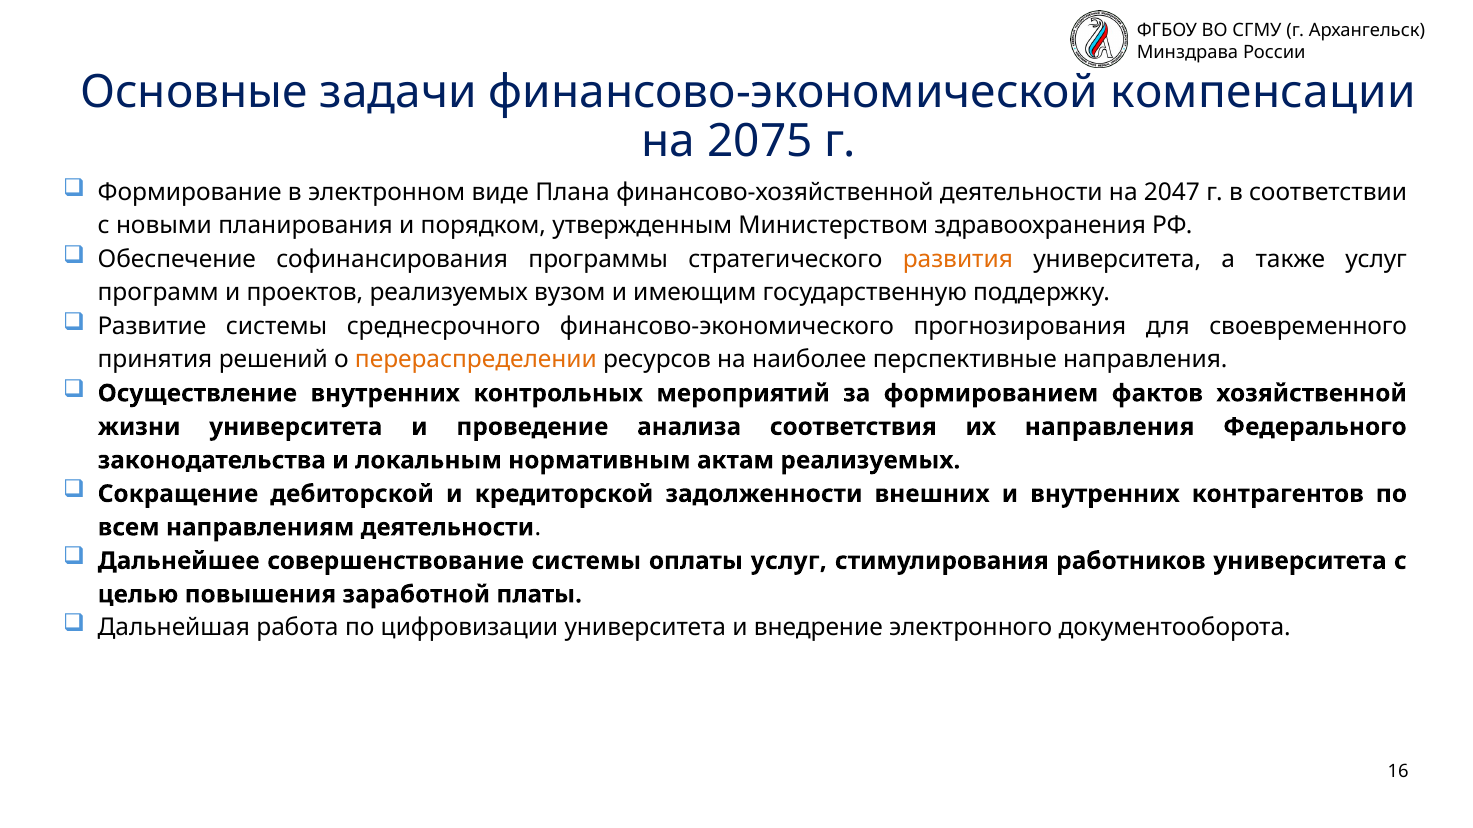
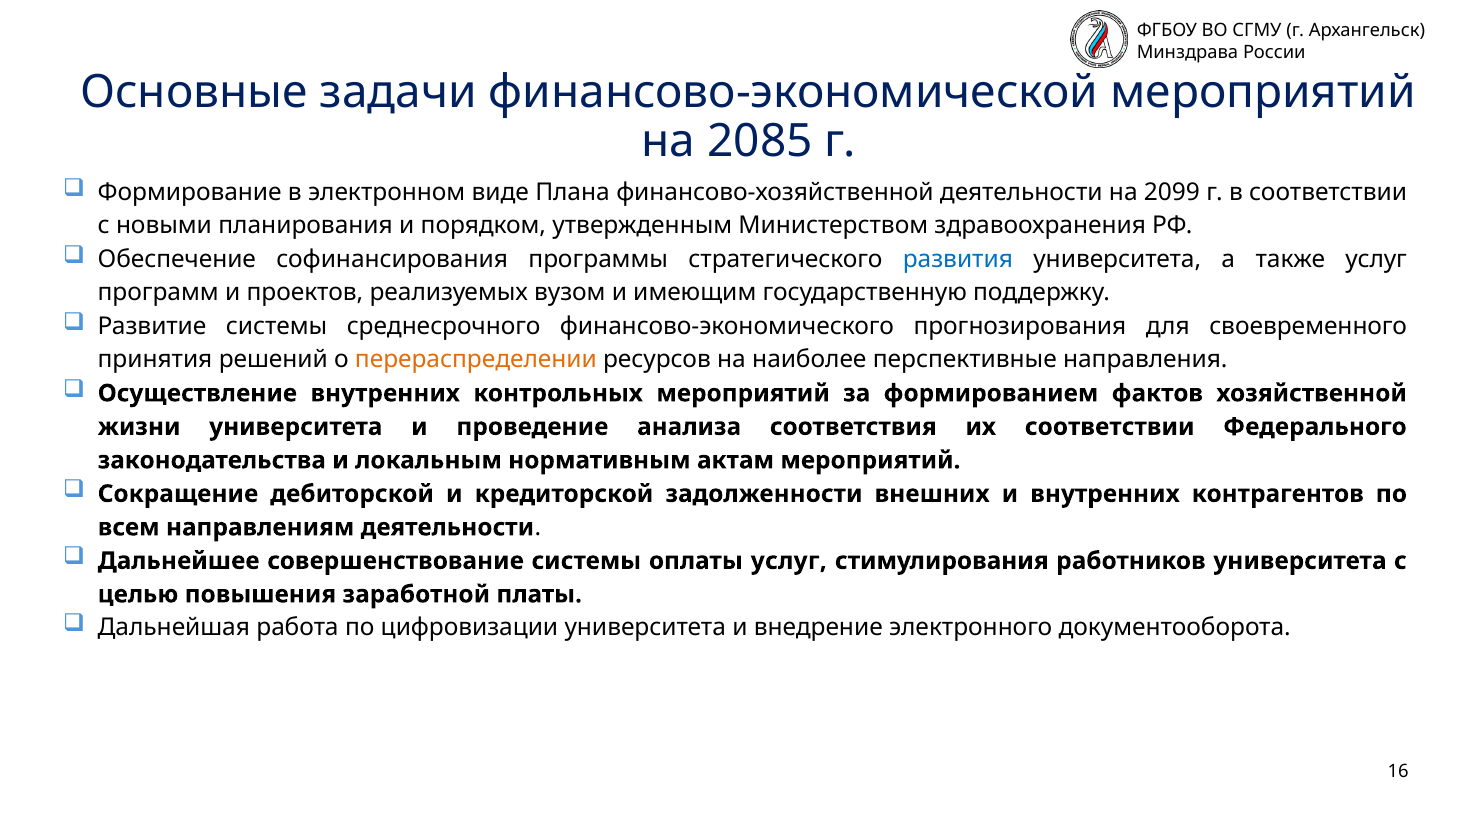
финансово-экономической компенсации: компенсации -> мероприятий (1263, 92)
2075: 2075 -> 2085 (760, 142)
2047: 2047 -> 2099 (1172, 192)
развития colour: orange -> blue (958, 259)
их направления: направления -> соответствии (1110, 427)
актам реализуемых: реализуемых -> мероприятий (870, 461)
